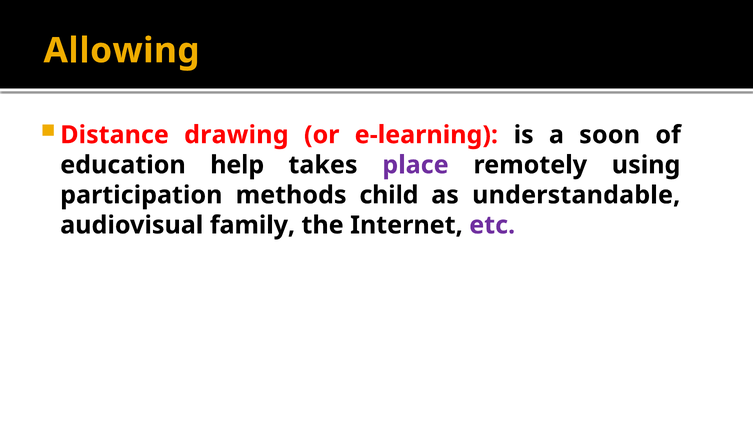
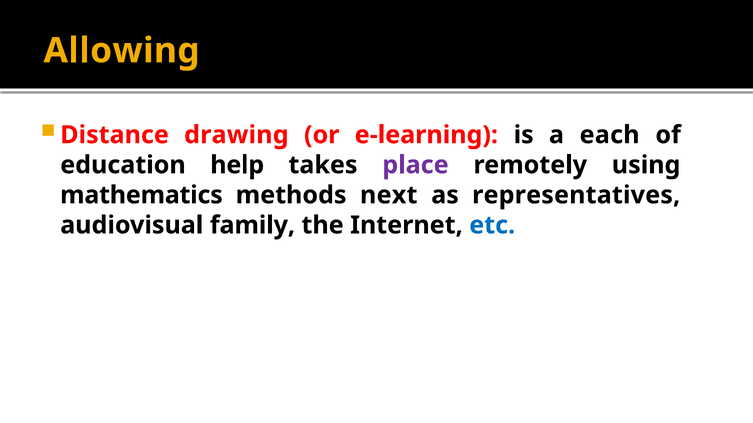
soon: soon -> each (610, 135)
participation: participation -> mathematics (141, 195)
child: child -> next (389, 195)
understandable: understandable -> representatives (576, 195)
etc colour: purple -> blue (492, 225)
